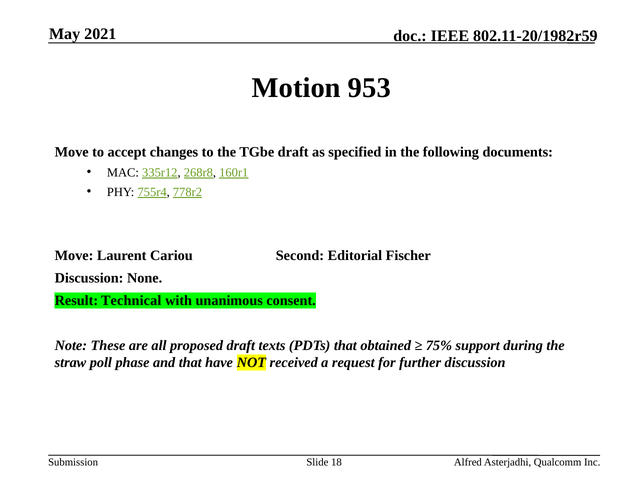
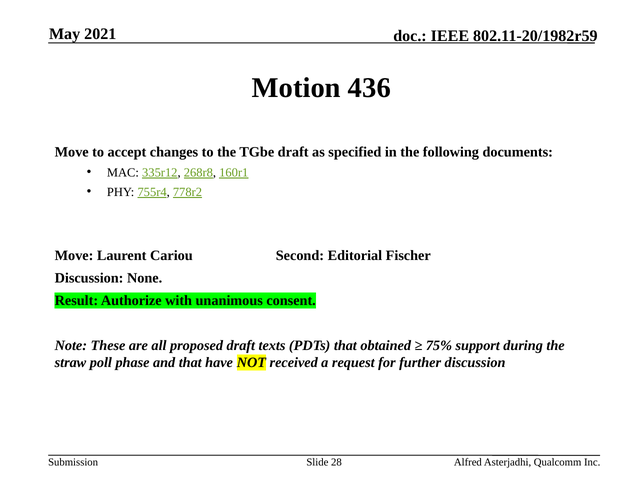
953: 953 -> 436 (369, 88)
Technical: Technical -> Authorize (131, 301)
18: 18 -> 28 (336, 463)
